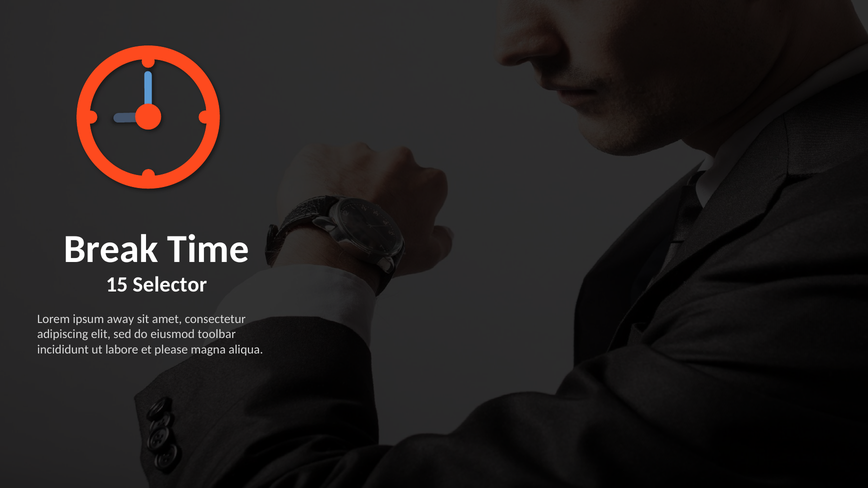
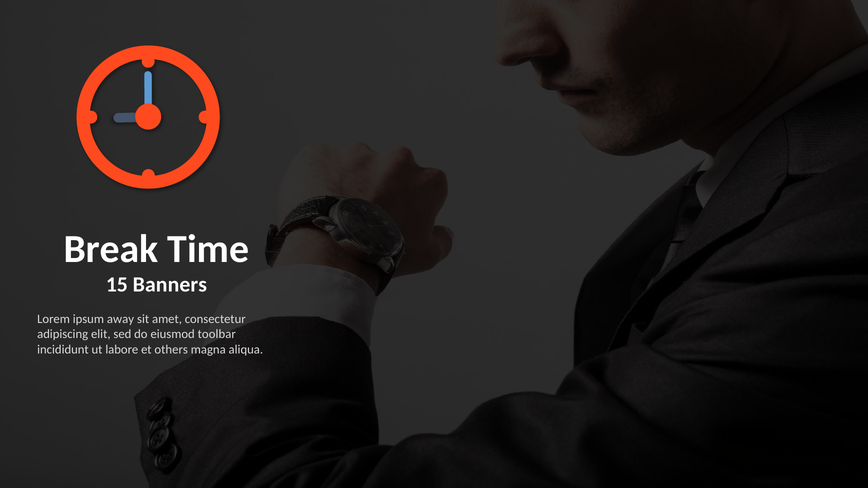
Selector: Selector -> Banners (170, 285)
please: please -> others (171, 350)
